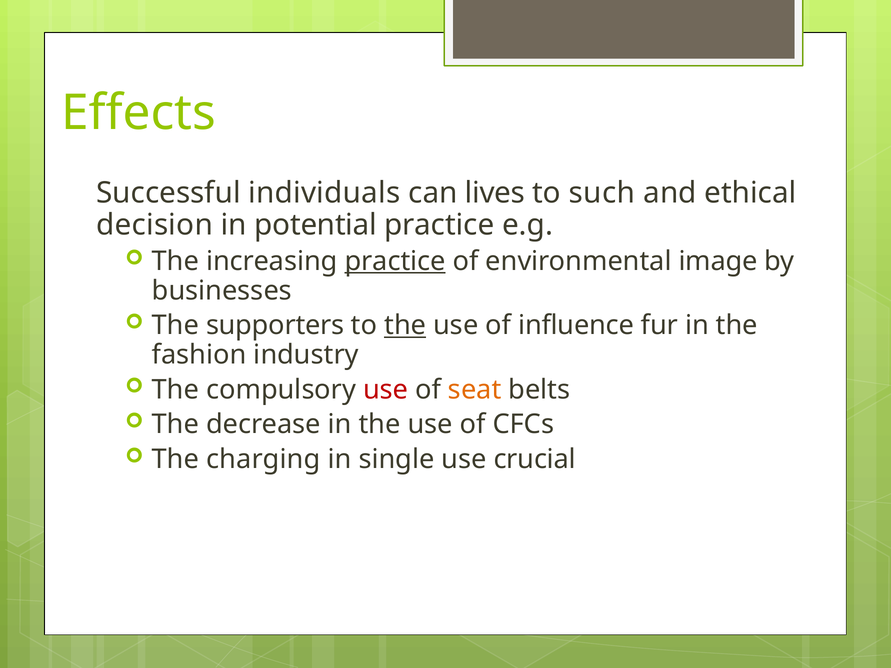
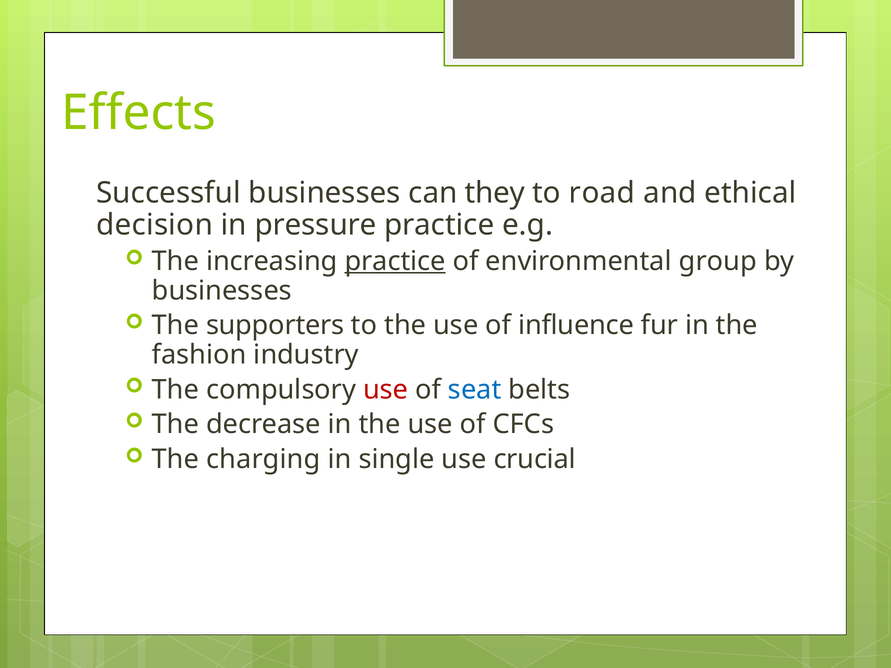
Successful individuals: individuals -> businesses (325, 193)
lives: lives -> they (495, 193)
such: such -> road (602, 193)
potential: potential -> pressure (316, 225)
image: image -> group (718, 261)
the underline: present -> none (405, 325)
seat colour: orange -> blue (475, 390)
